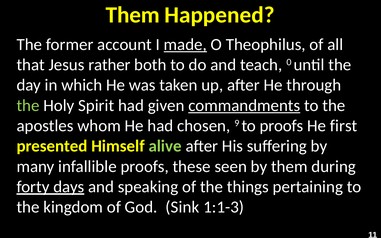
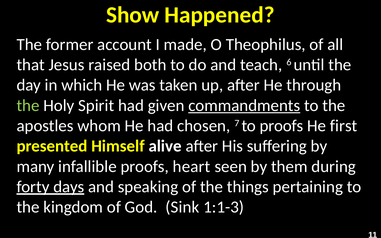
Them: Them -> Show (133, 15)
made underline: present -> none (185, 44)
rather: rather -> raised (109, 65)
0: 0 -> 6 (289, 62)
9: 9 -> 7 (237, 123)
alive colour: light green -> white (165, 146)
these: these -> heart (192, 167)
